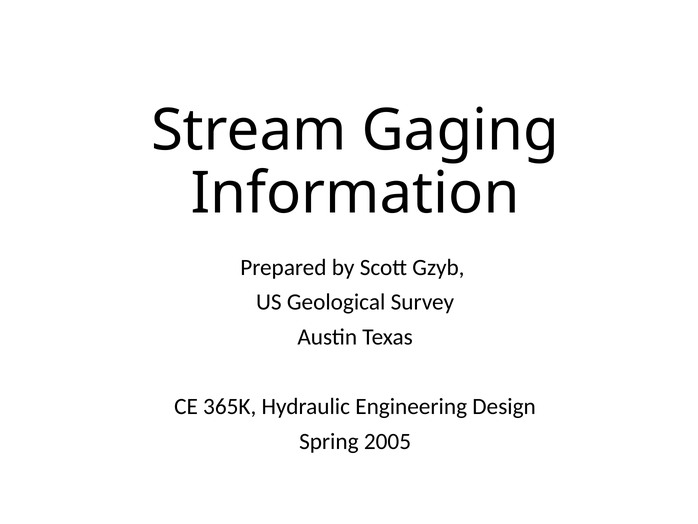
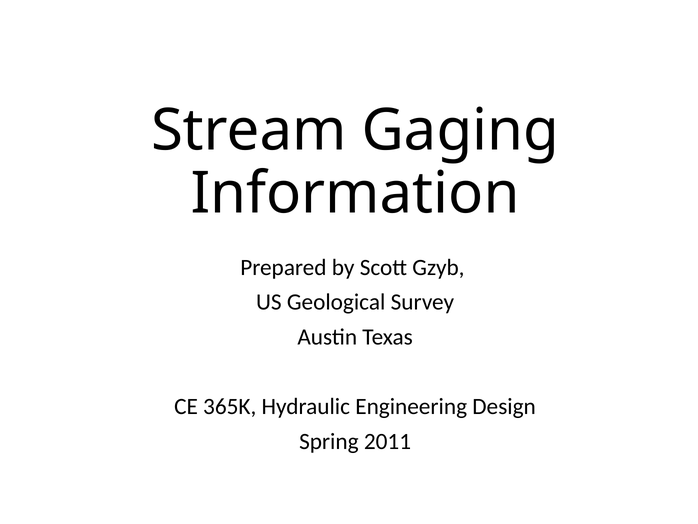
2005: 2005 -> 2011 (387, 441)
